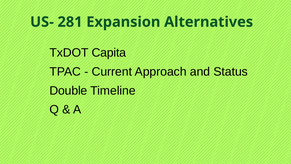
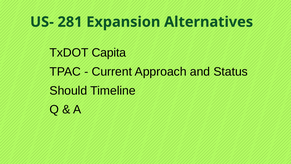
Double: Double -> Should (68, 90)
